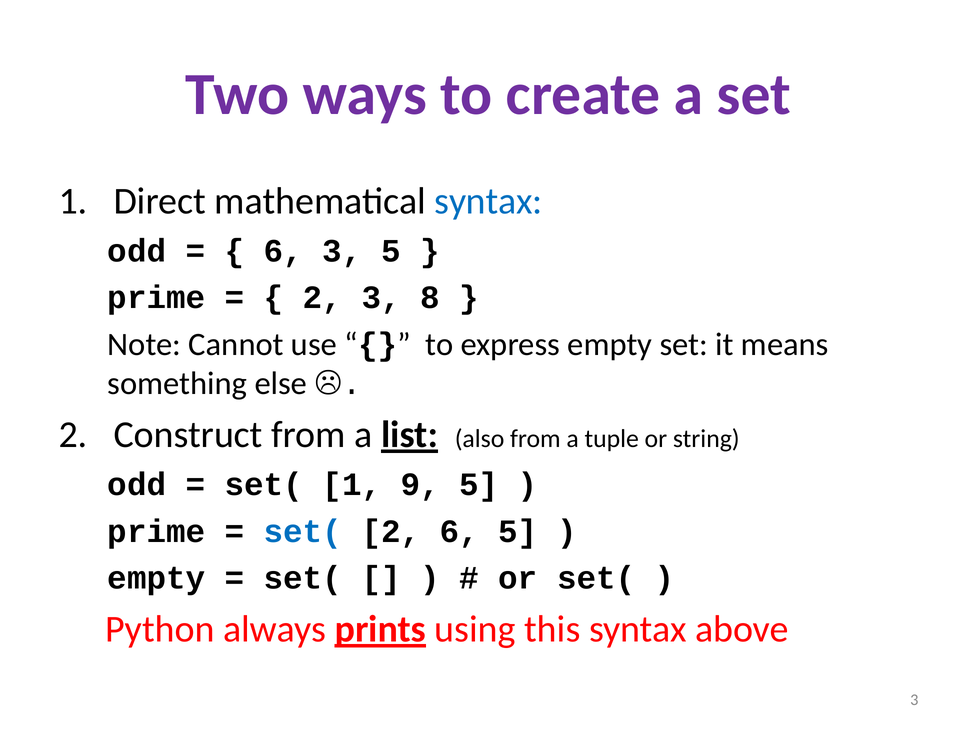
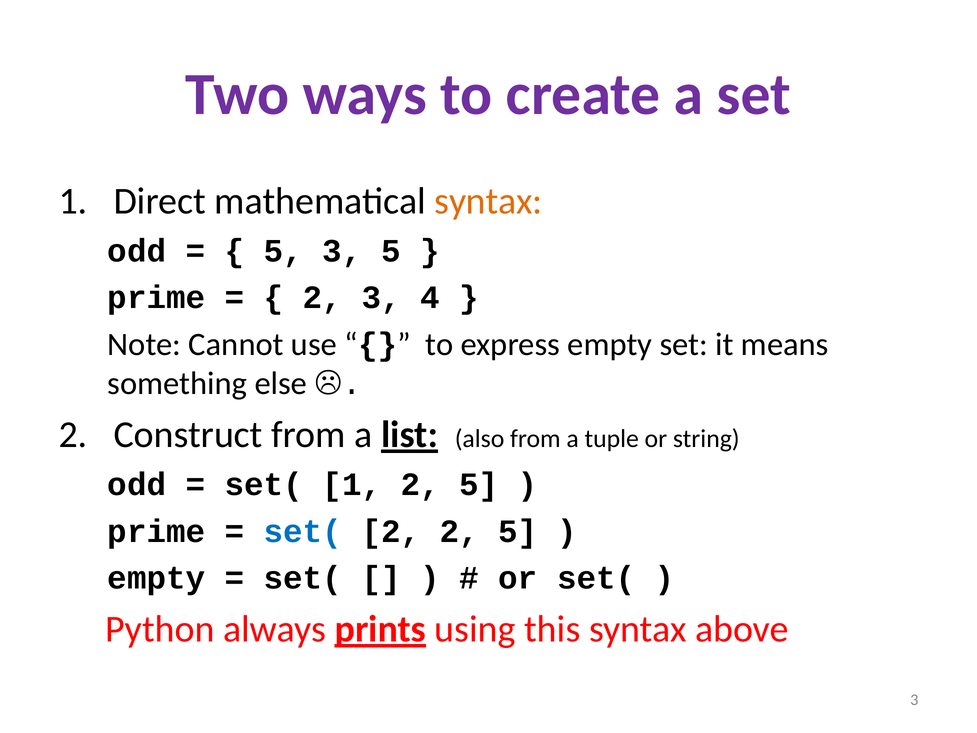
syntax colour: blue -> orange (488, 201)
6: 6 -> 5 (283, 251)
8: 8 -> 4 (430, 298)
1 9: 9 -> 2 (420, 484)
2 6: 6 -> 2 (459, 531)
